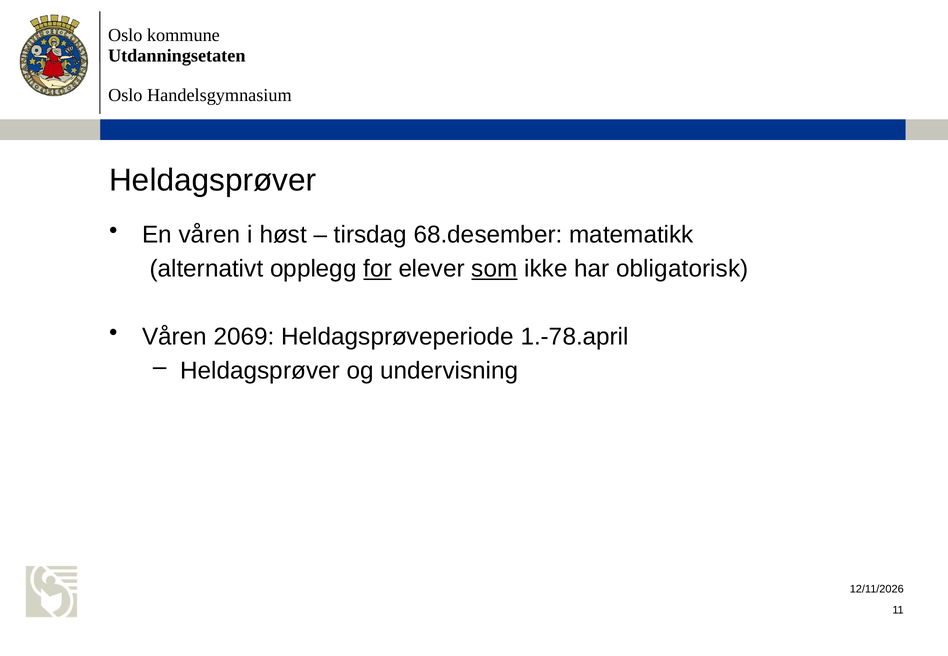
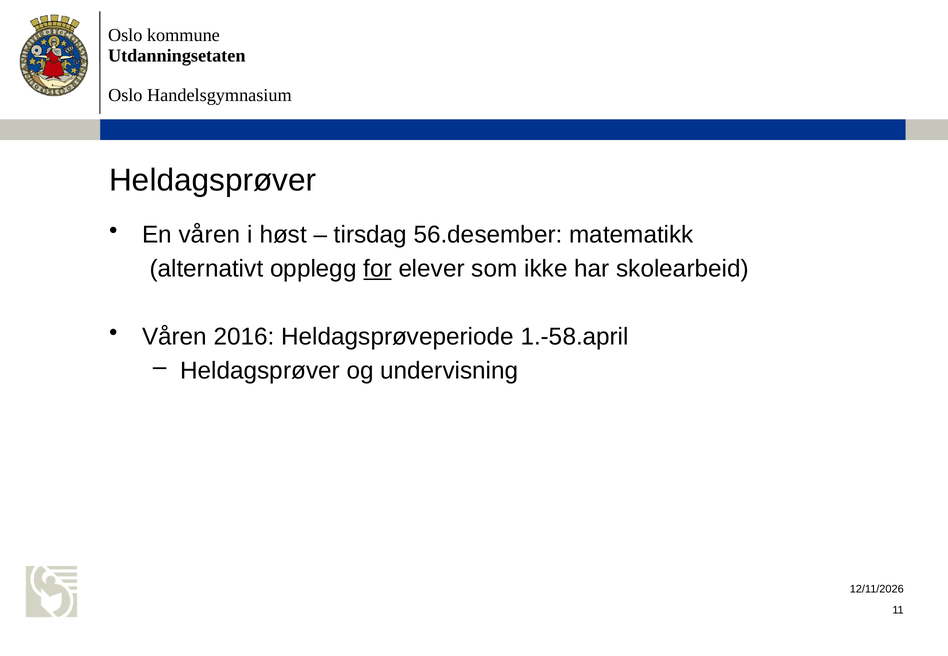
68.desember: 68.desember -> 56.desember (488, 235)
som underline: present -> none (494, 269)
obligatorisk: obligatorisk -> skolearbeid (682, 269)
2069: 2069 -> 2016 (244, 337)
1.-78.april: 1.-78.april -> 1.-58.april (575, 337)
